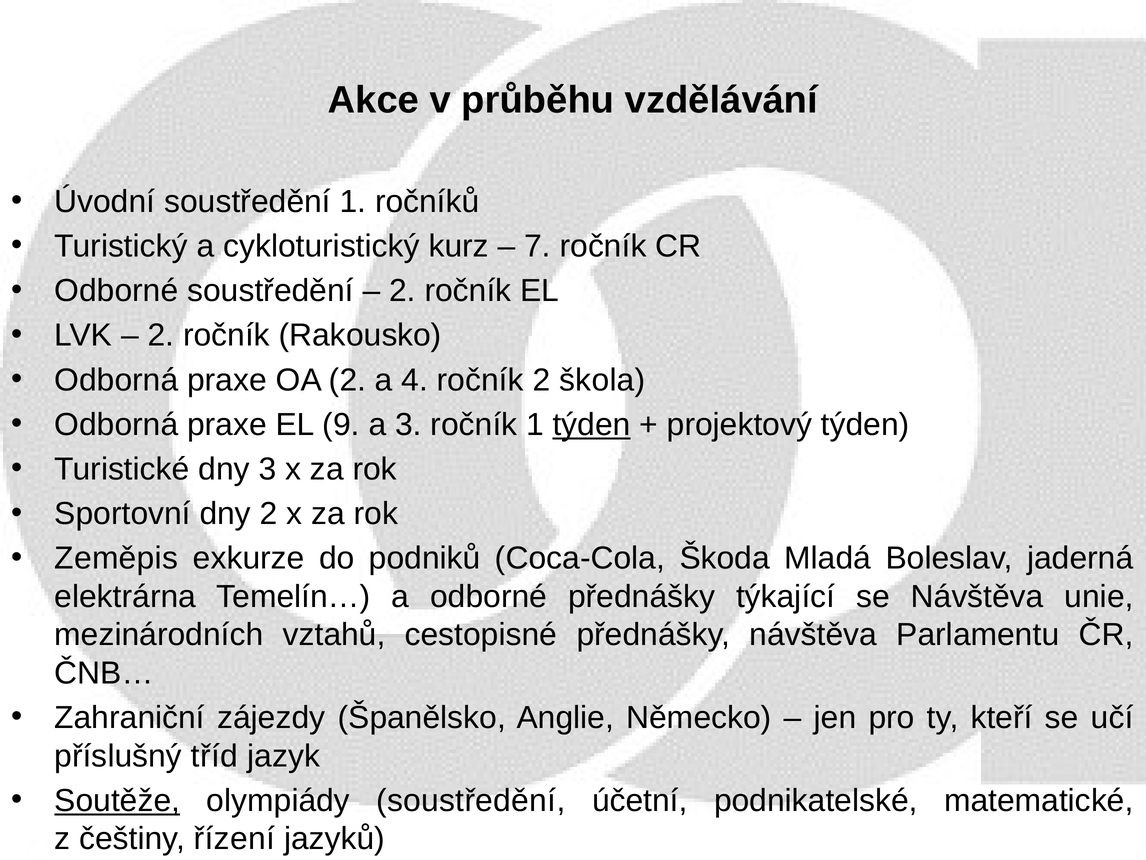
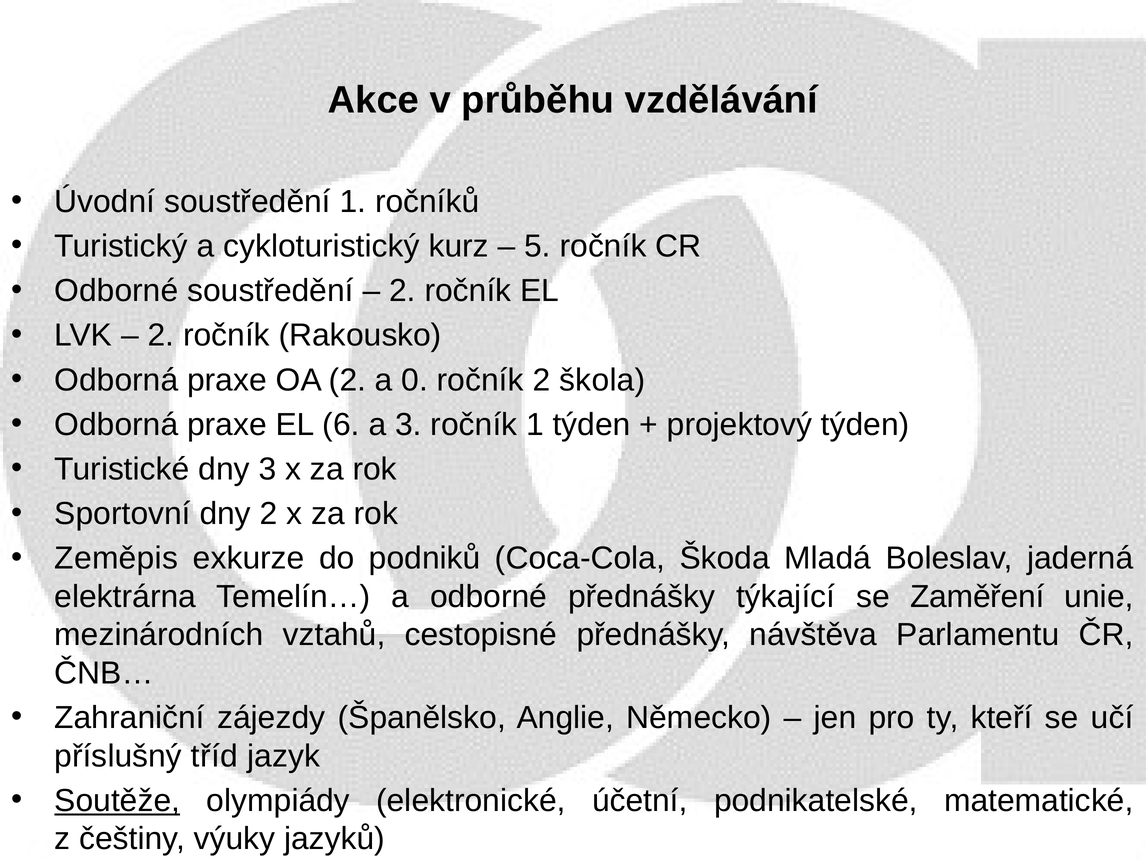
7: 7 -> 5 (538, 246)
4: 4 -> 0 (415, 380)
9: 9 -> 6 (341, 424)
týden underline: present -> none (592, 424)
se Návštěva: Návštěva -> Zaměření (977, 596)
olympiády soustředění: soustředění -> elektronické (471, 800)
řízení: řízení -> výuky (235, 838)
